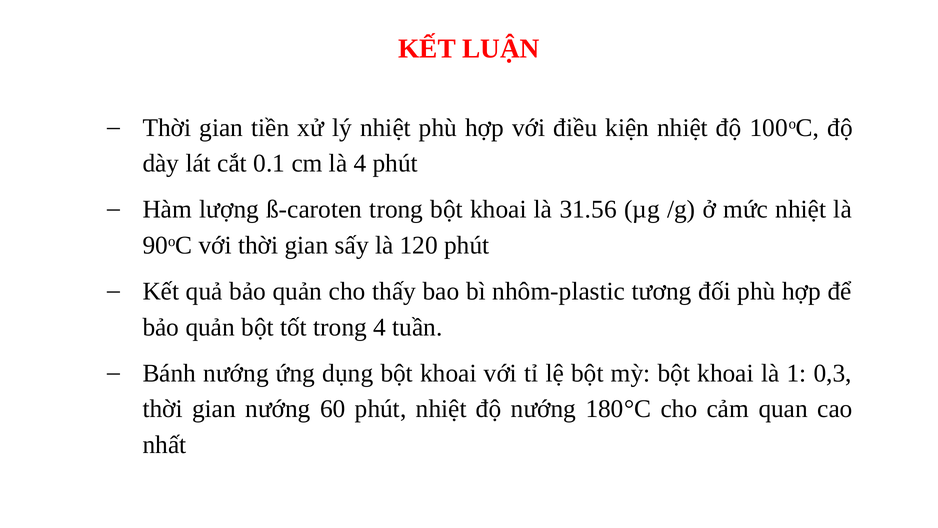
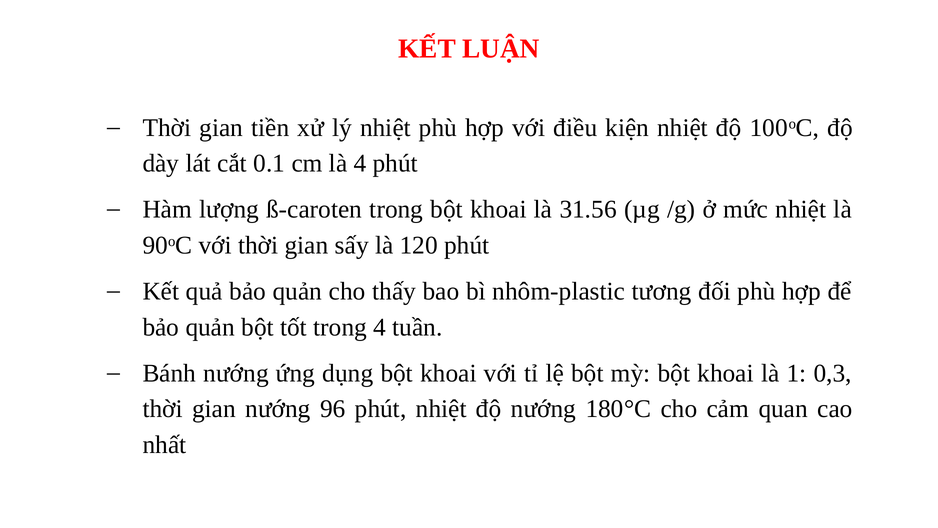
60: 60 -> 96 (333, 409)
